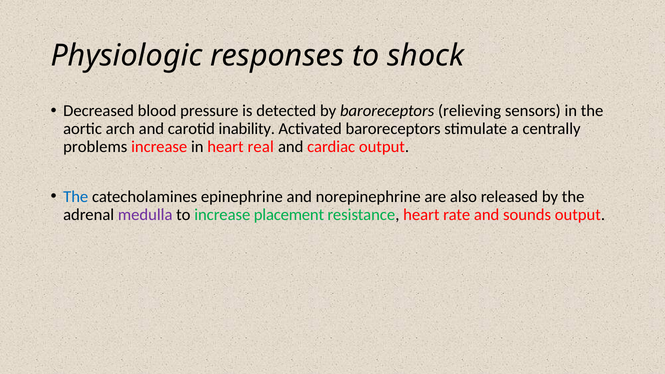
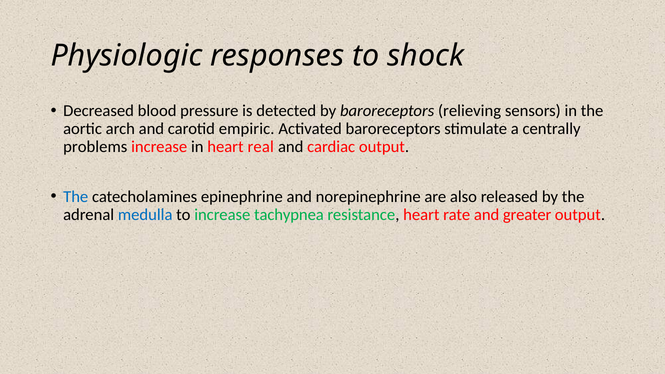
inability: inability -> empiric (247, 129)
medulla colour: purple -> blue (145, 215)
placement: placement -> tachypnea (289, 215)
sounds: sounds -> greater (527, 215)
